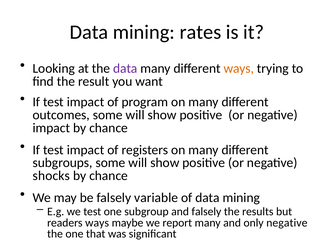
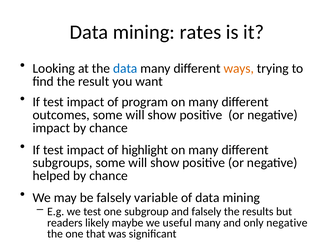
data colour: purple -> blue (125, 69)
registers: registers -> highlight (145, 150)
shocks: shocks -> helped (51, 176)
readers ways: ways -> likely (97, 223)
report: report -> useful (177, 223)
